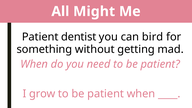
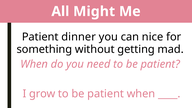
dentist: dentist -> dinner (79, 37)
bird: bird -> nice (153, 37)
